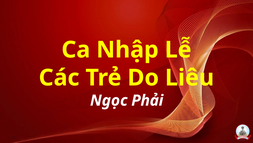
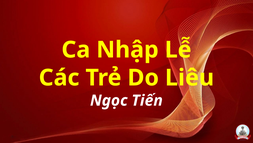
Phải: Phải -> Tiến (147, 100)
